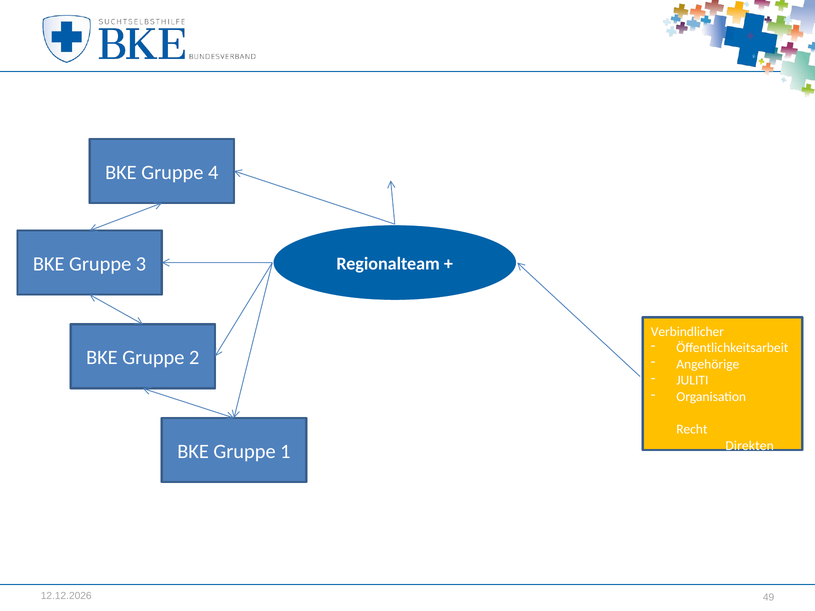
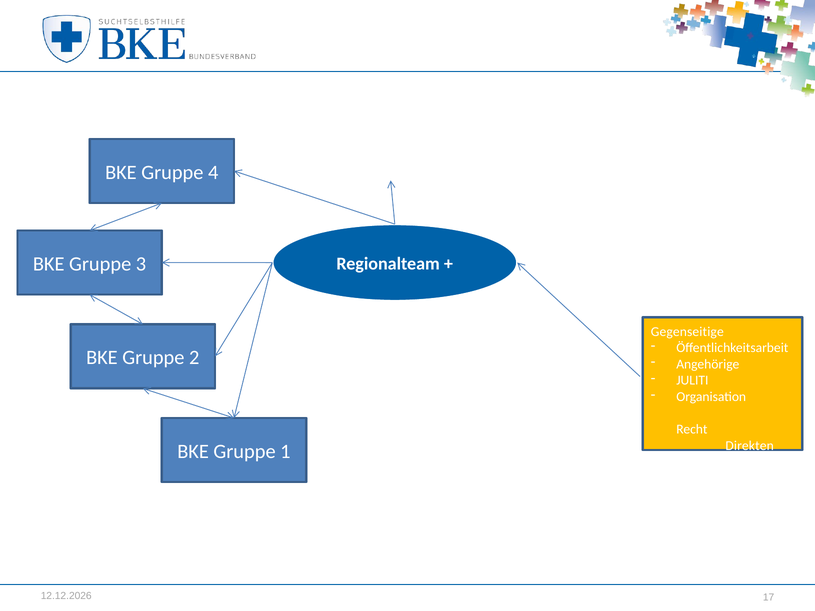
Verbindlicher: Verbindlicher -> Gegenseitige (687, 332)
49: 49 -> 17 (769, 598)
